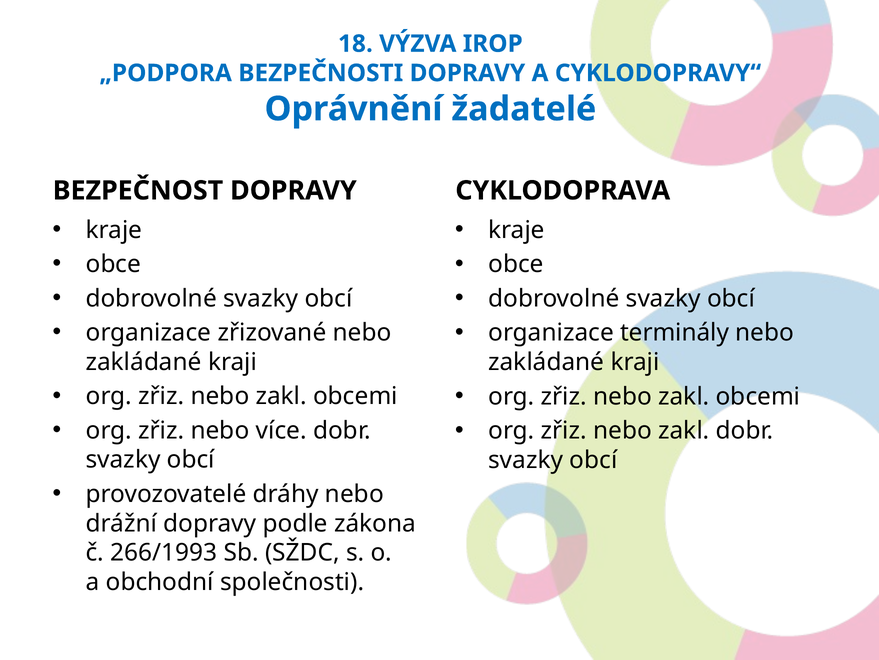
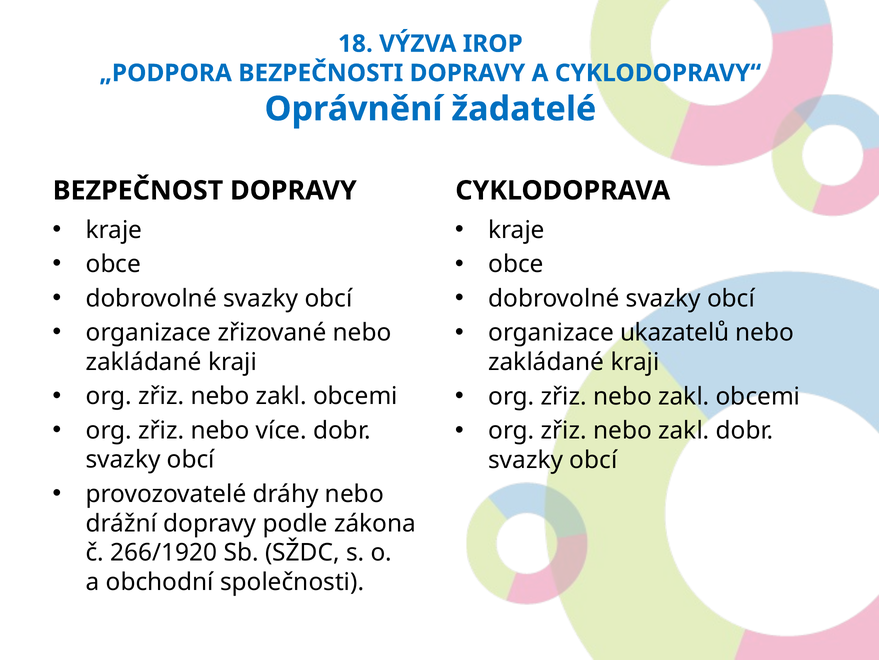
terminály: terminály -> ukazatelů (675, 333)
266/1993: 266/1993 -> 266/1920 (164, 552)
